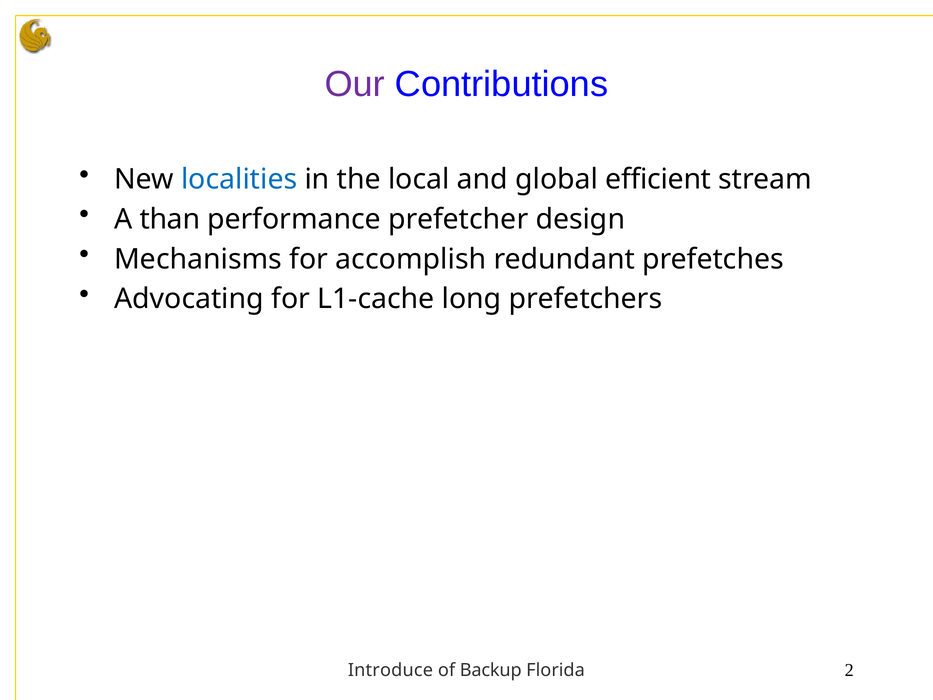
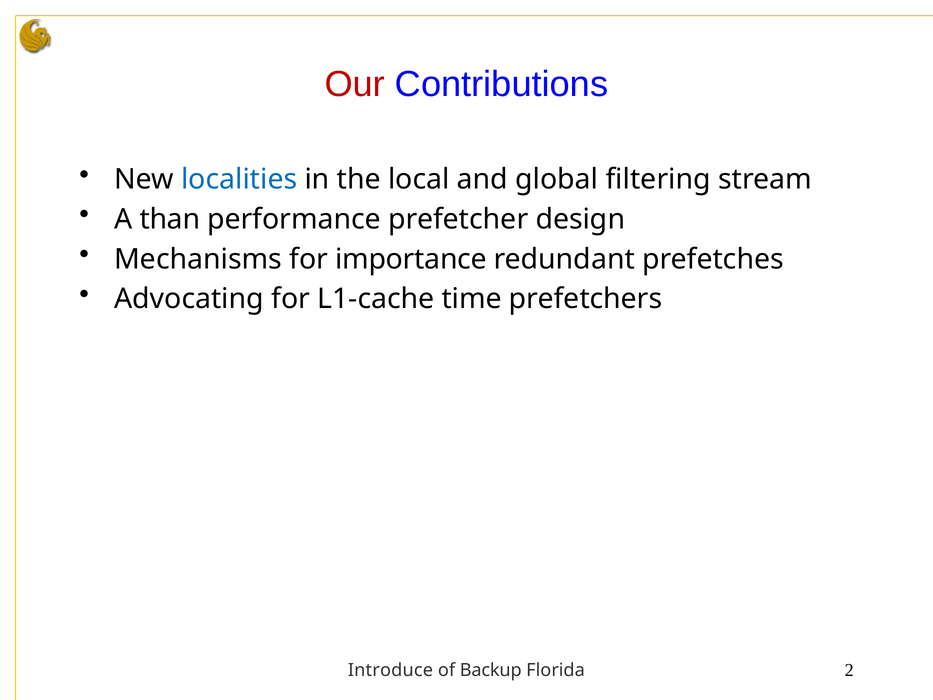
Our colour: purple -> red (355, 84)
efficient: efficient -> filtering (658, 179)
accomplish: accomplish -> importance (411, 259)
long: long -> time (472, 299)
